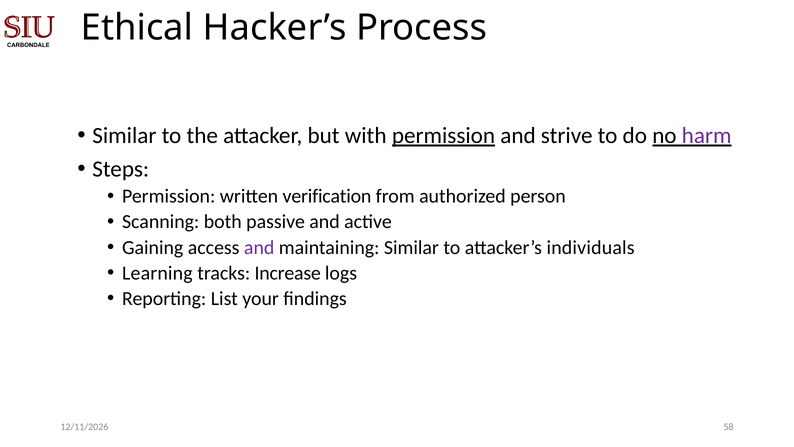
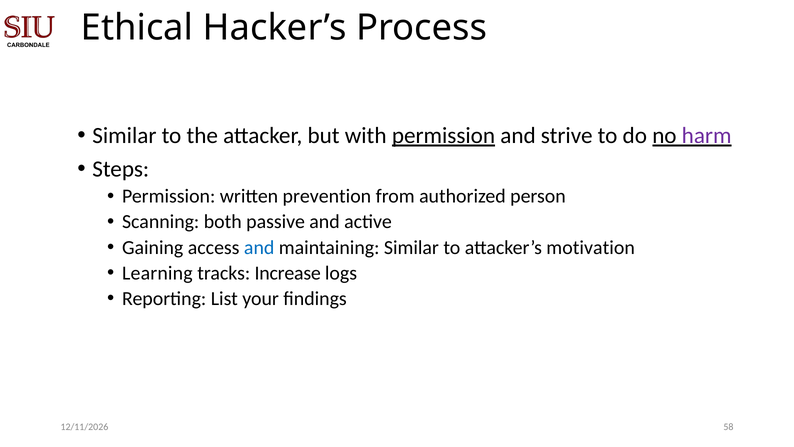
verification: verification -> prevention (327, 196)
and colour: purple -> blue (259, 247)
individuals: individuals -> motivation (591, 247)
